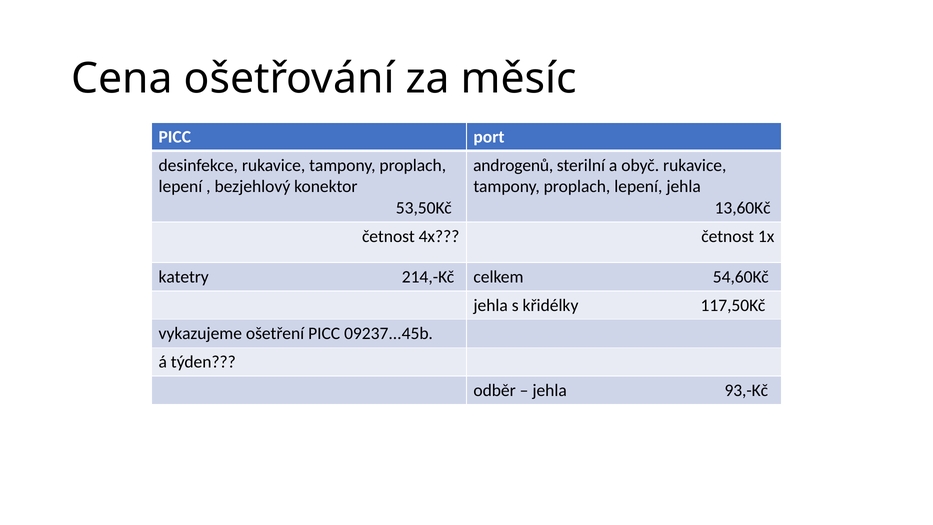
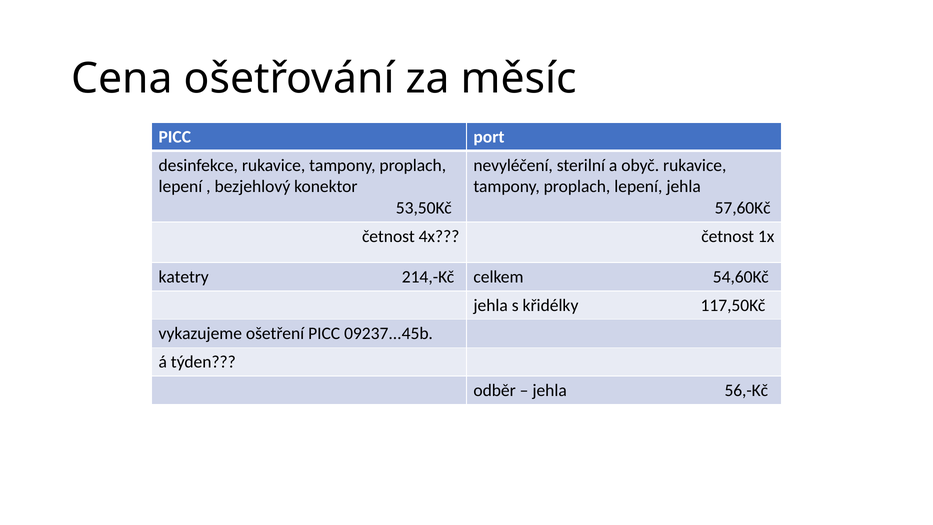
androgenů: androgenů -> nevyléčení (513, 165)
13,60Kč: 13,60Kč -> 57,60Kč (743, 208)
93,-Kč: 93,-Kč -> 56,-Kč (746, 390)
